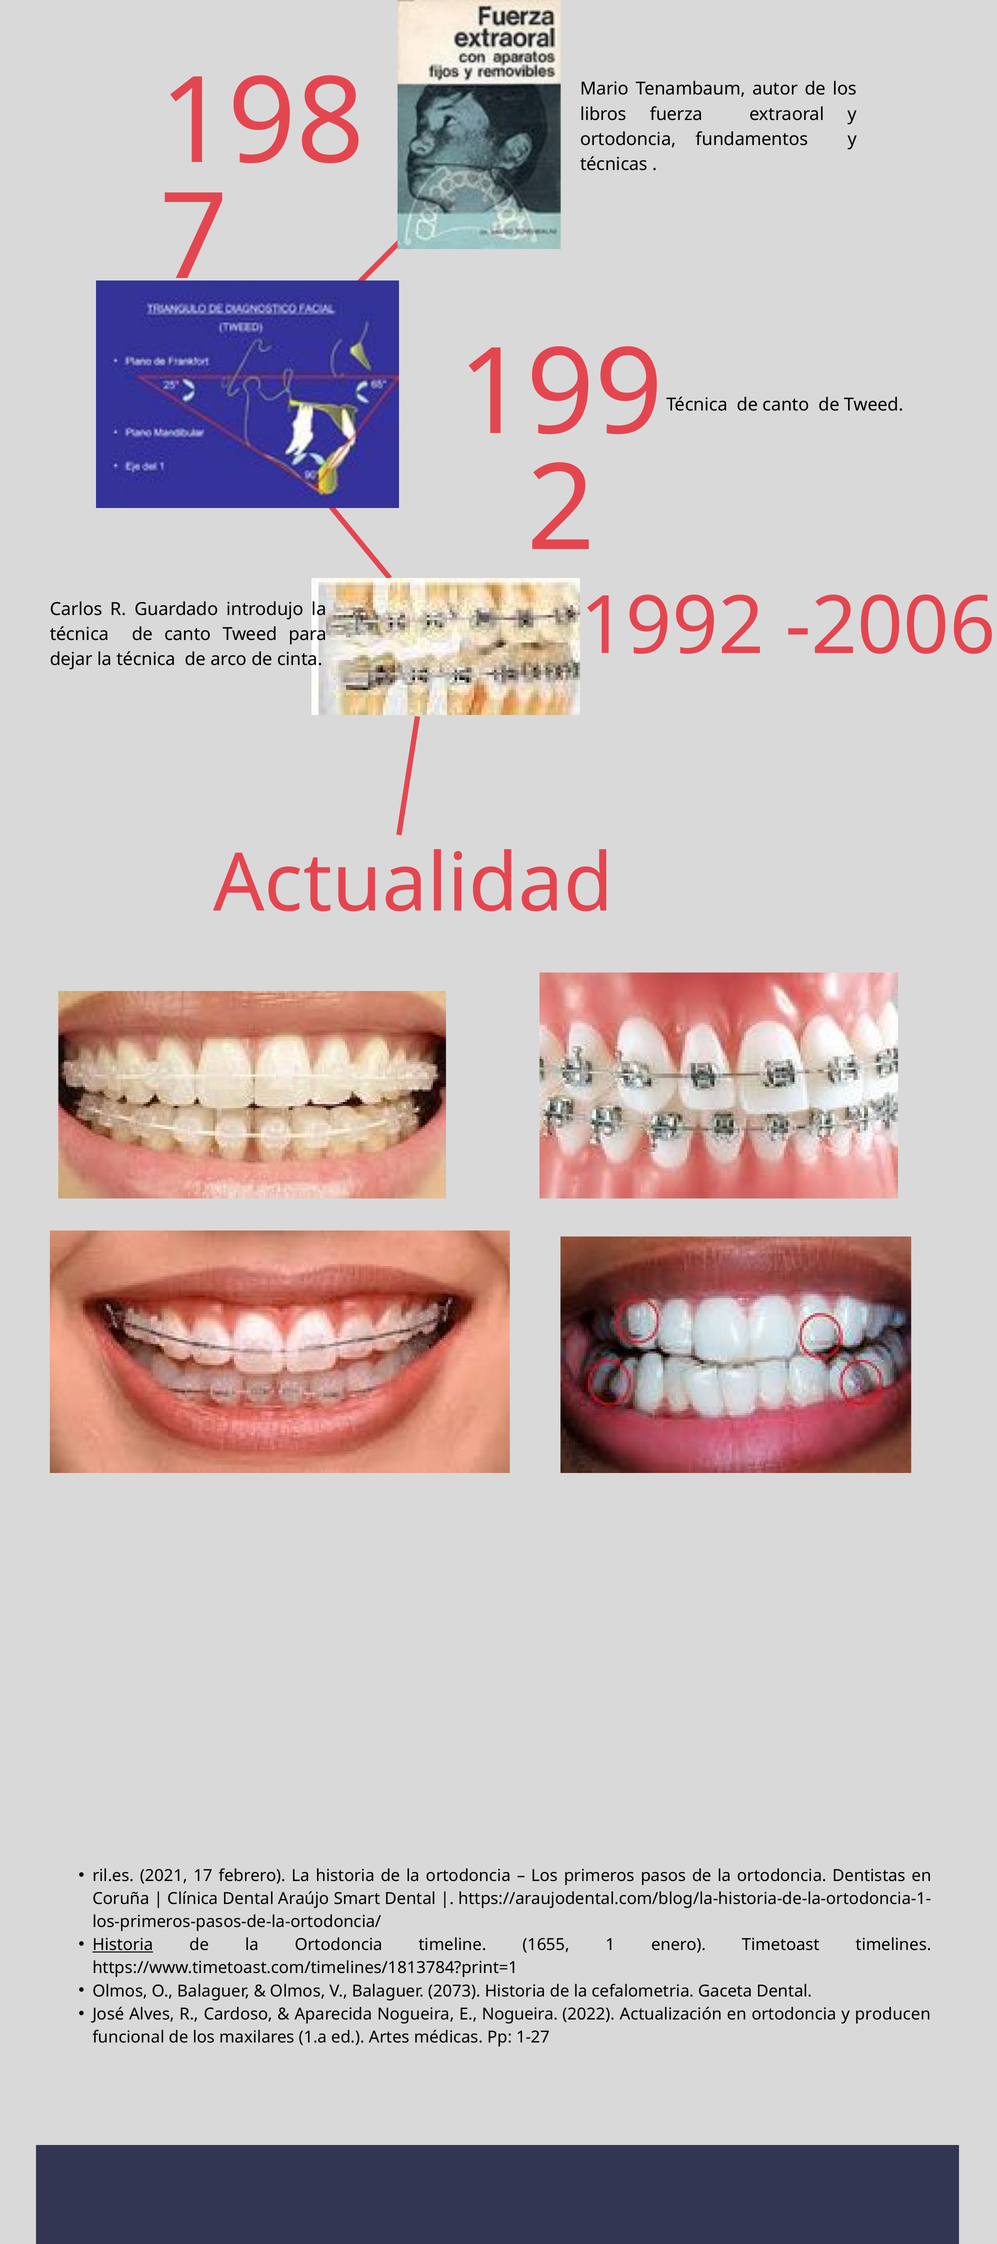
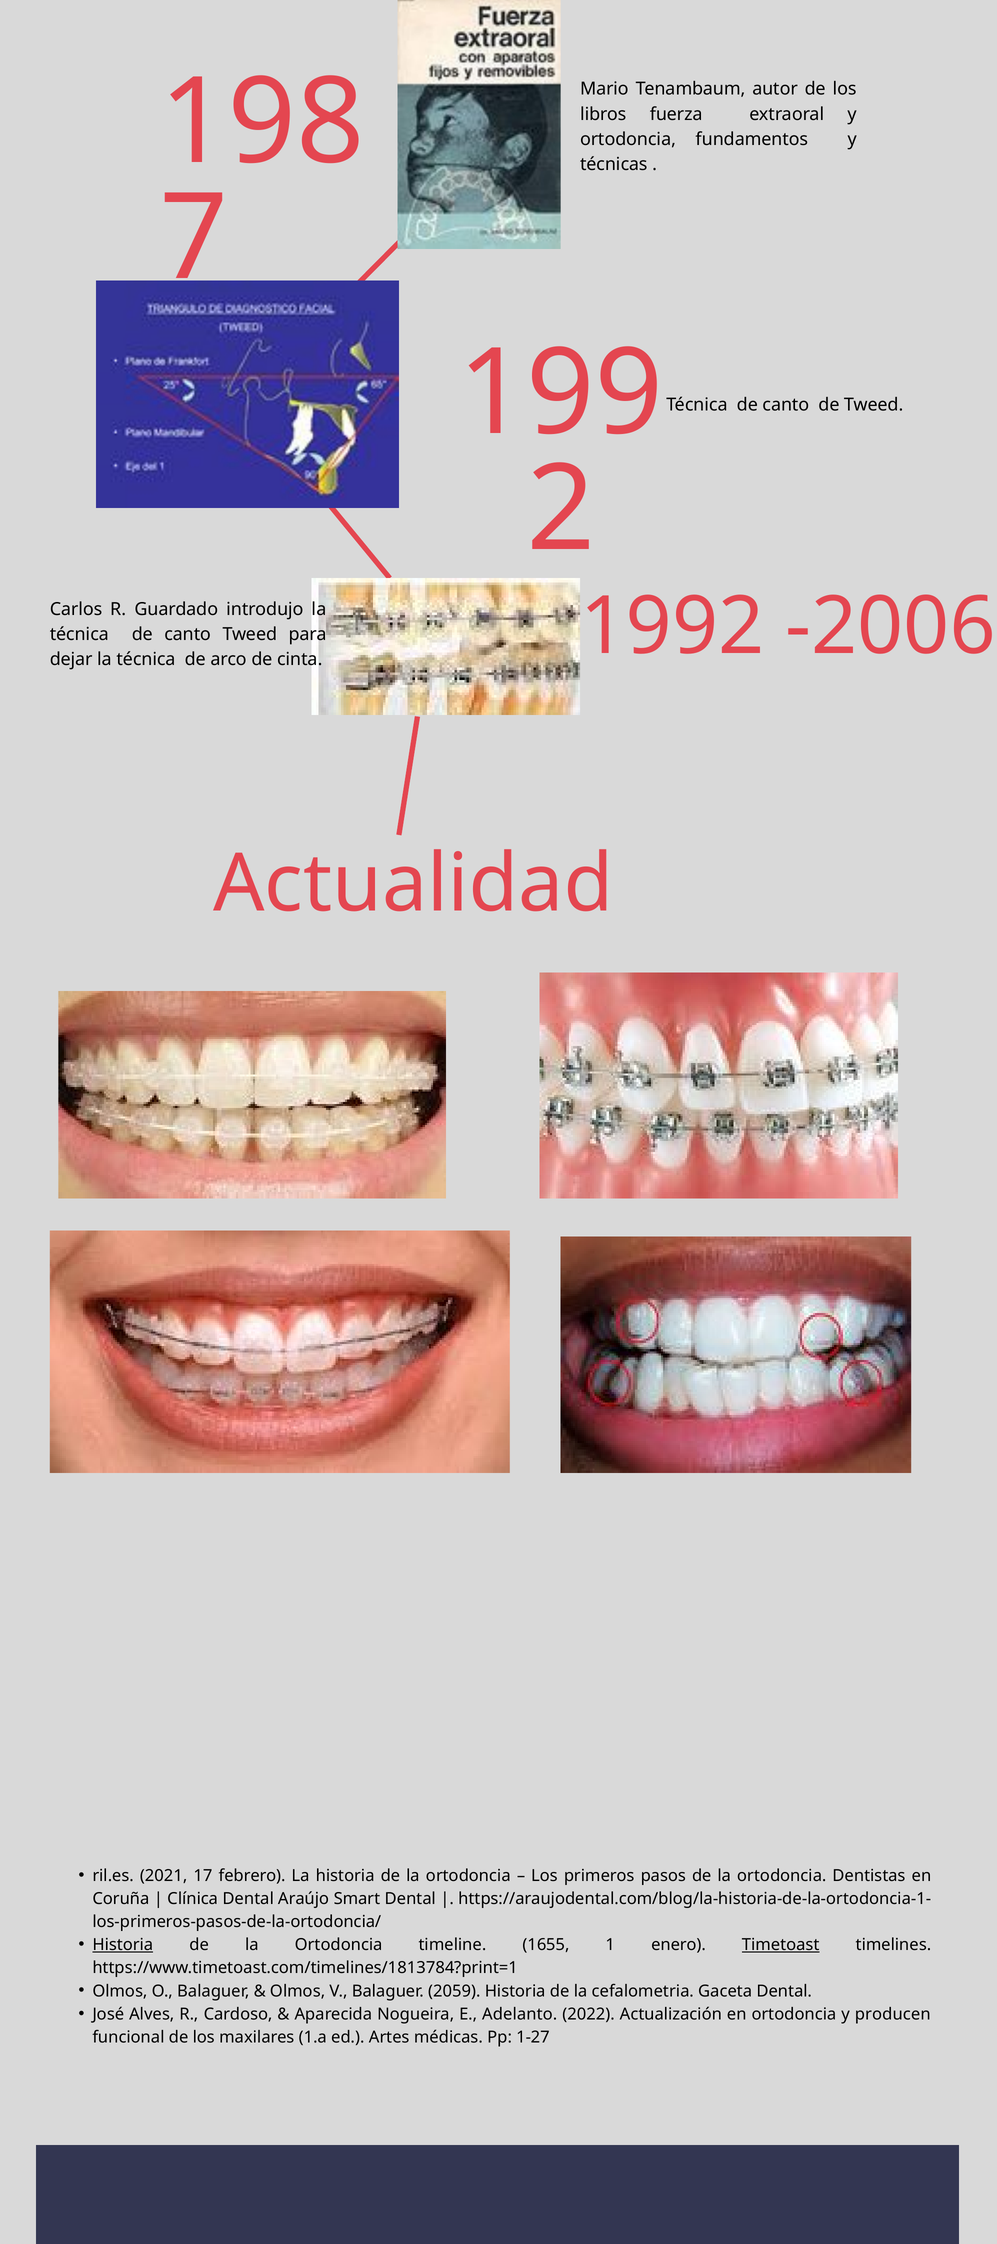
Timetoast underline: none -> present (781, 1944)
2073: 2073 -> 2059 (454, 1990)
E Nogueira: Nogueira -> Adelanto (520, 2013)
